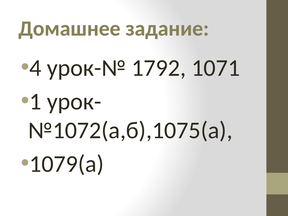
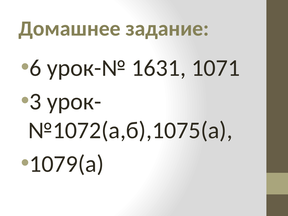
4: 4 -> 6 (35, 68)
1792: 1792 -> 1631 (159, 68)
1: 1 -> 3 (35, 102)
